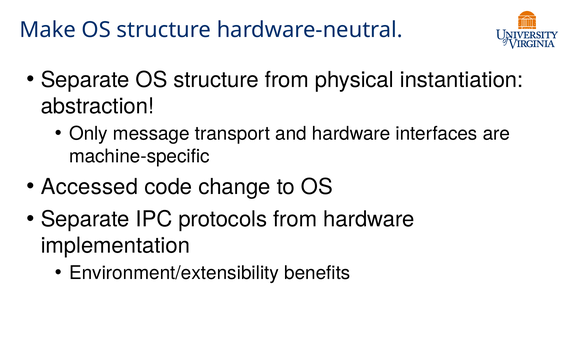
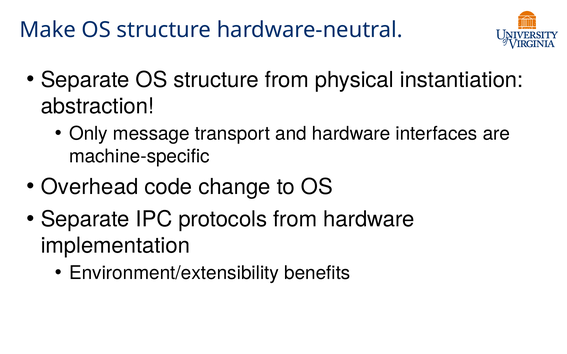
Accessed: Accessed -> Overhead (89, 187)
